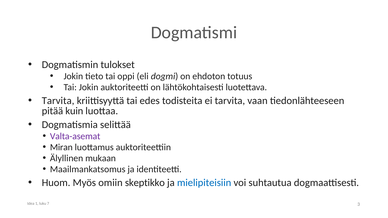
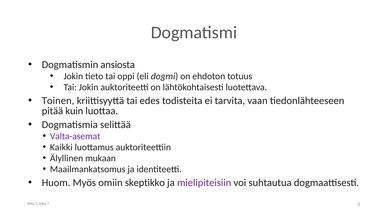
tulokset: tulokset -> ansiosta (118, 65)
Tarvita: Tarvita -> Toinen (58, 101)
Miran: Miran -> Kaikki (61, 147)
mielipiteisiin colour: blue -> purple (204, 183)
